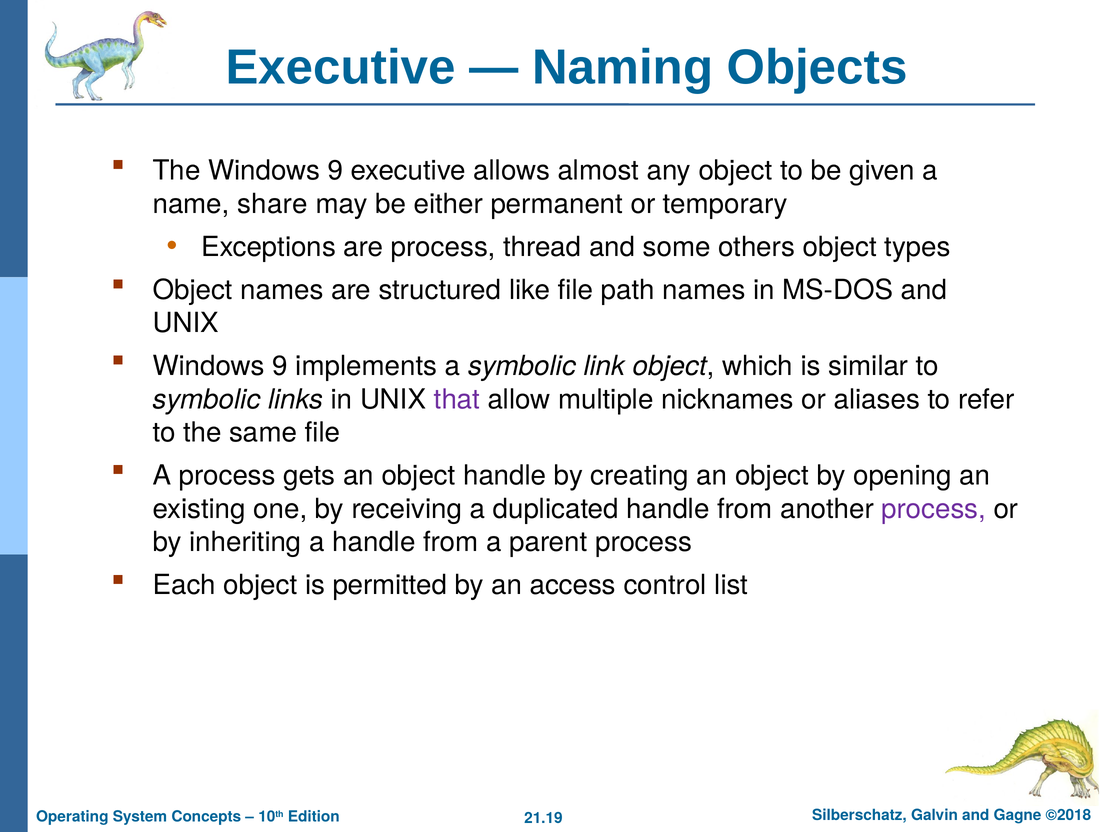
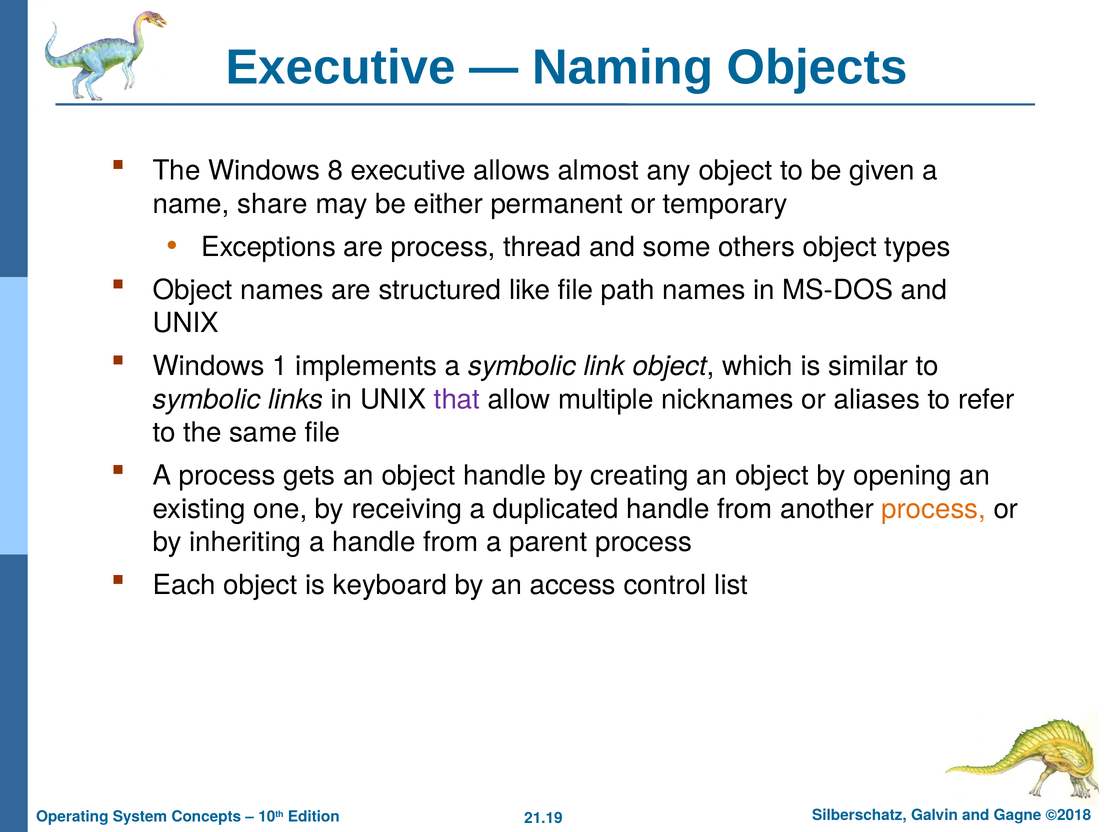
The Windows 9: 9 -> 8 (335, 171)
9: 9 -> 1 (280, 366)
process colour: purple -> orange (934, 509)
permitted: permitted -> keyboard (390, 585)
